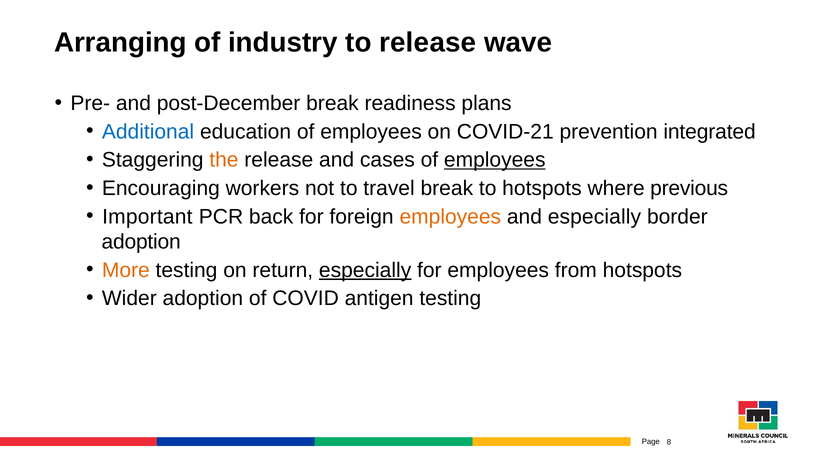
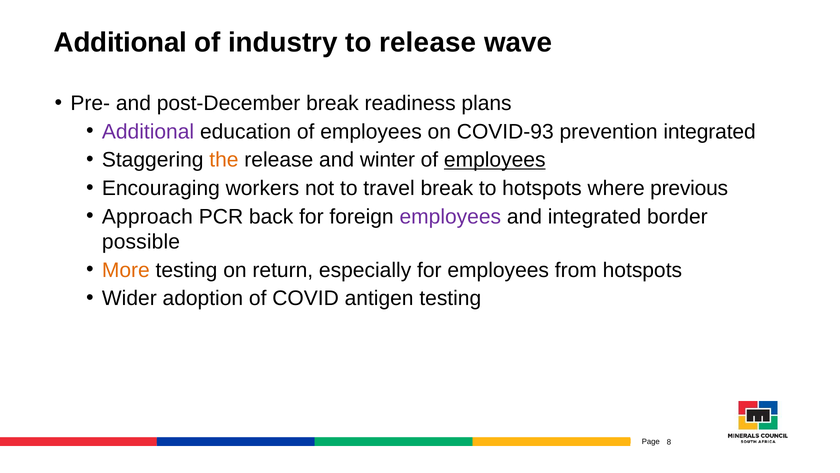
Arranging: Arranging -> Additional (120, 43)
Additional colour: blue -> purple (148, 131)
COVID-21: COVID-21 -> COVID-93 (505, 131)
cases: cases -> winter (387, 160)
Important: Important -> Approach (147, 216)
employees colour: orange -> purple (450, 216)
and especially: especially -> integrated (594, 216)
adoption: adoption -> possible (141, 242)
especially underline: present -> none (365, 270)
